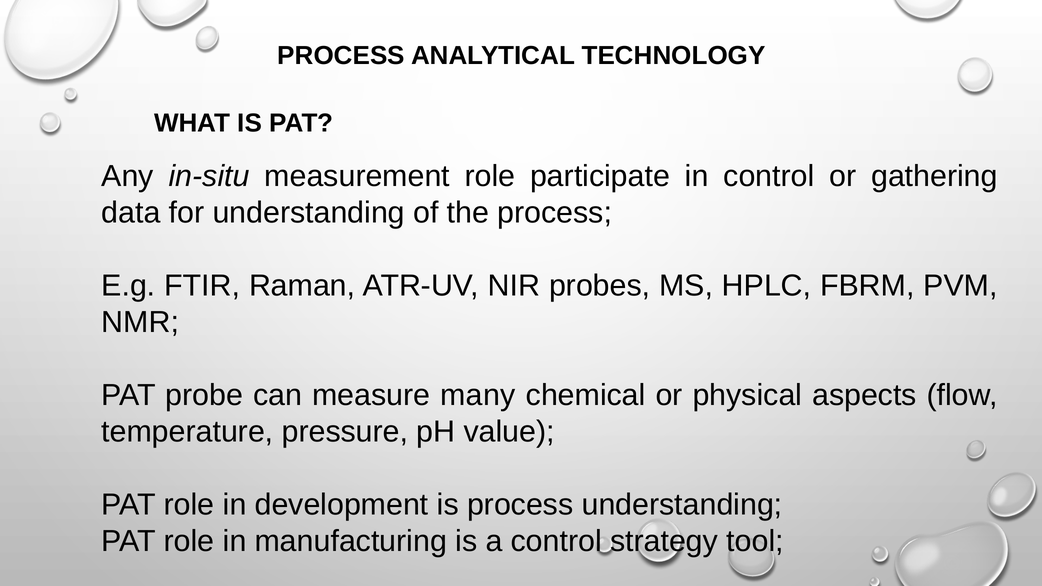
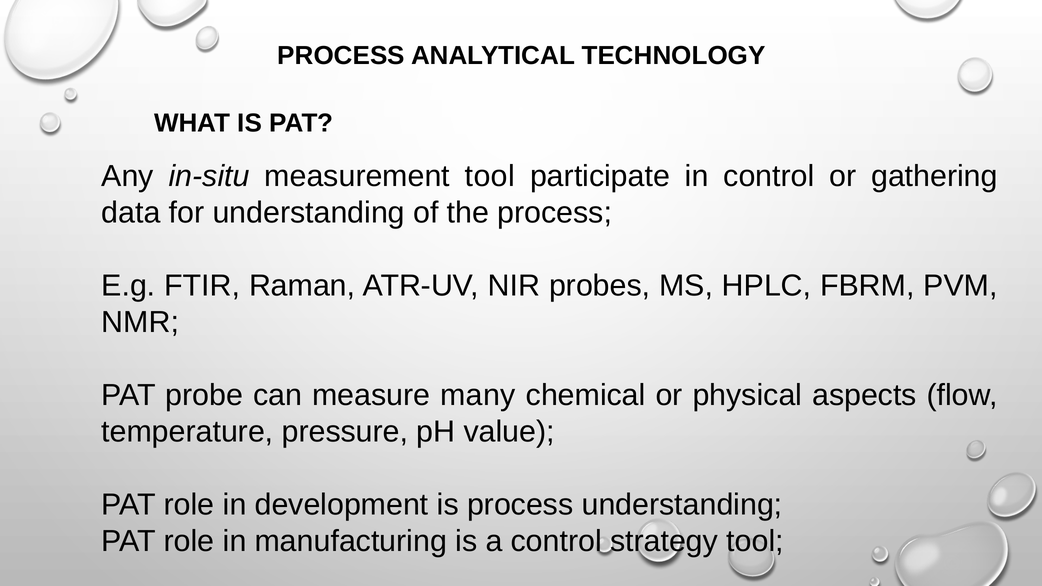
measurement role: role -> tool (490, 176)
